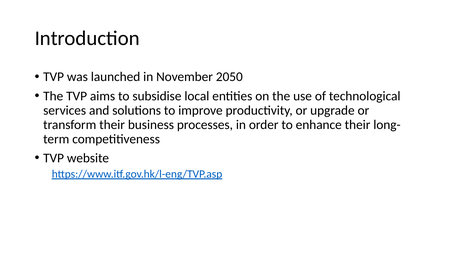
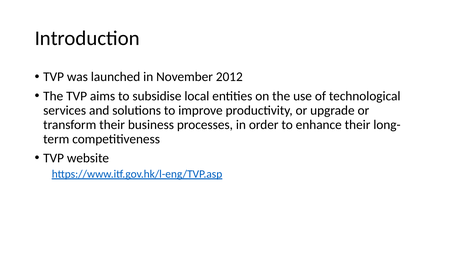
2050: 2050 -> 2012 (229, 77)
